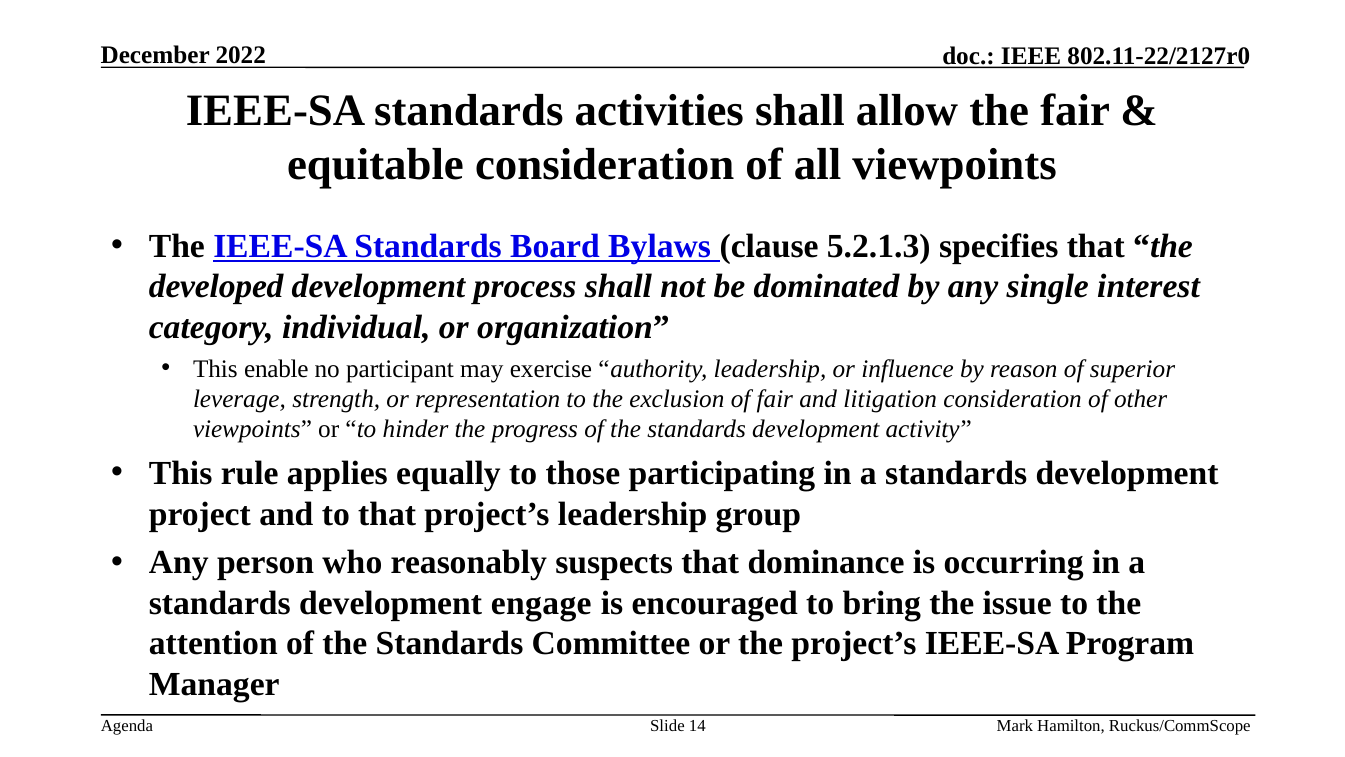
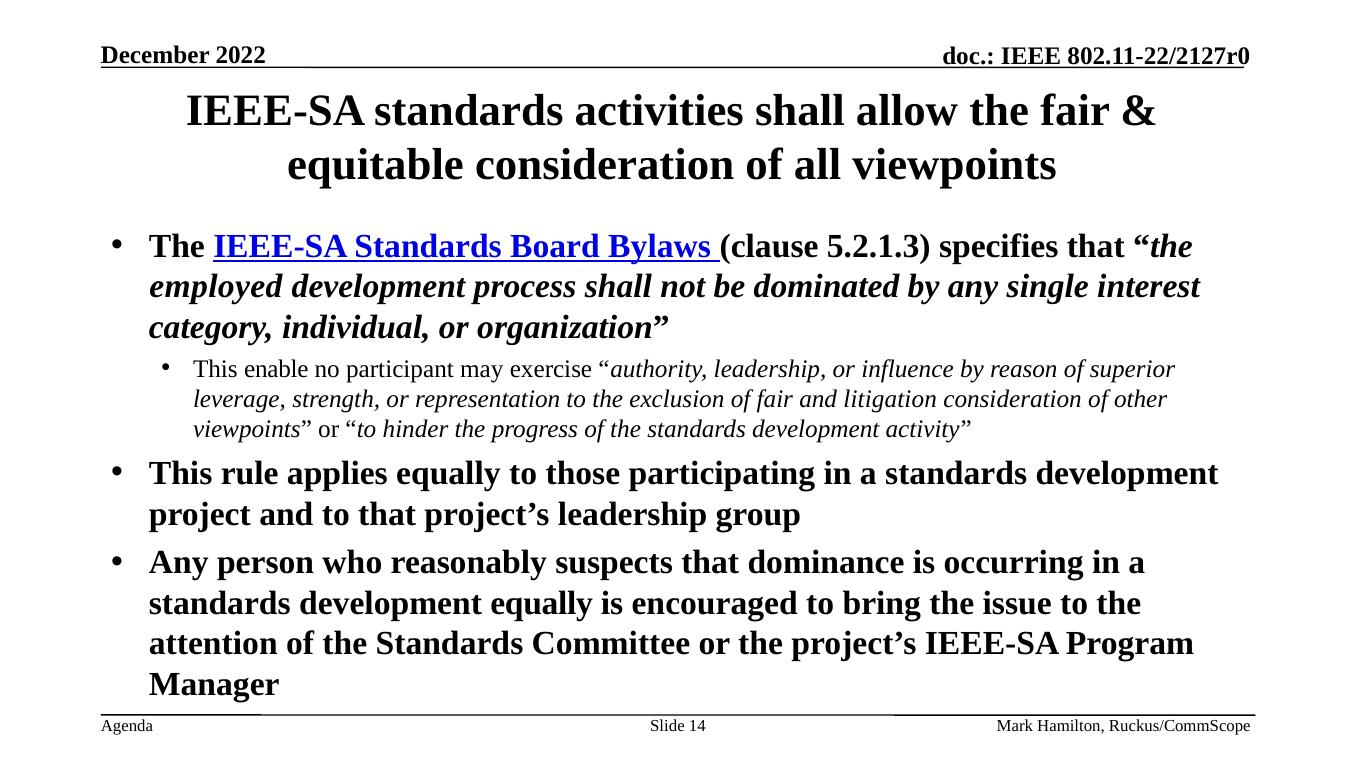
developed: developed -> employed (216, 287)
development engage: engage -> equally (542, 603)
